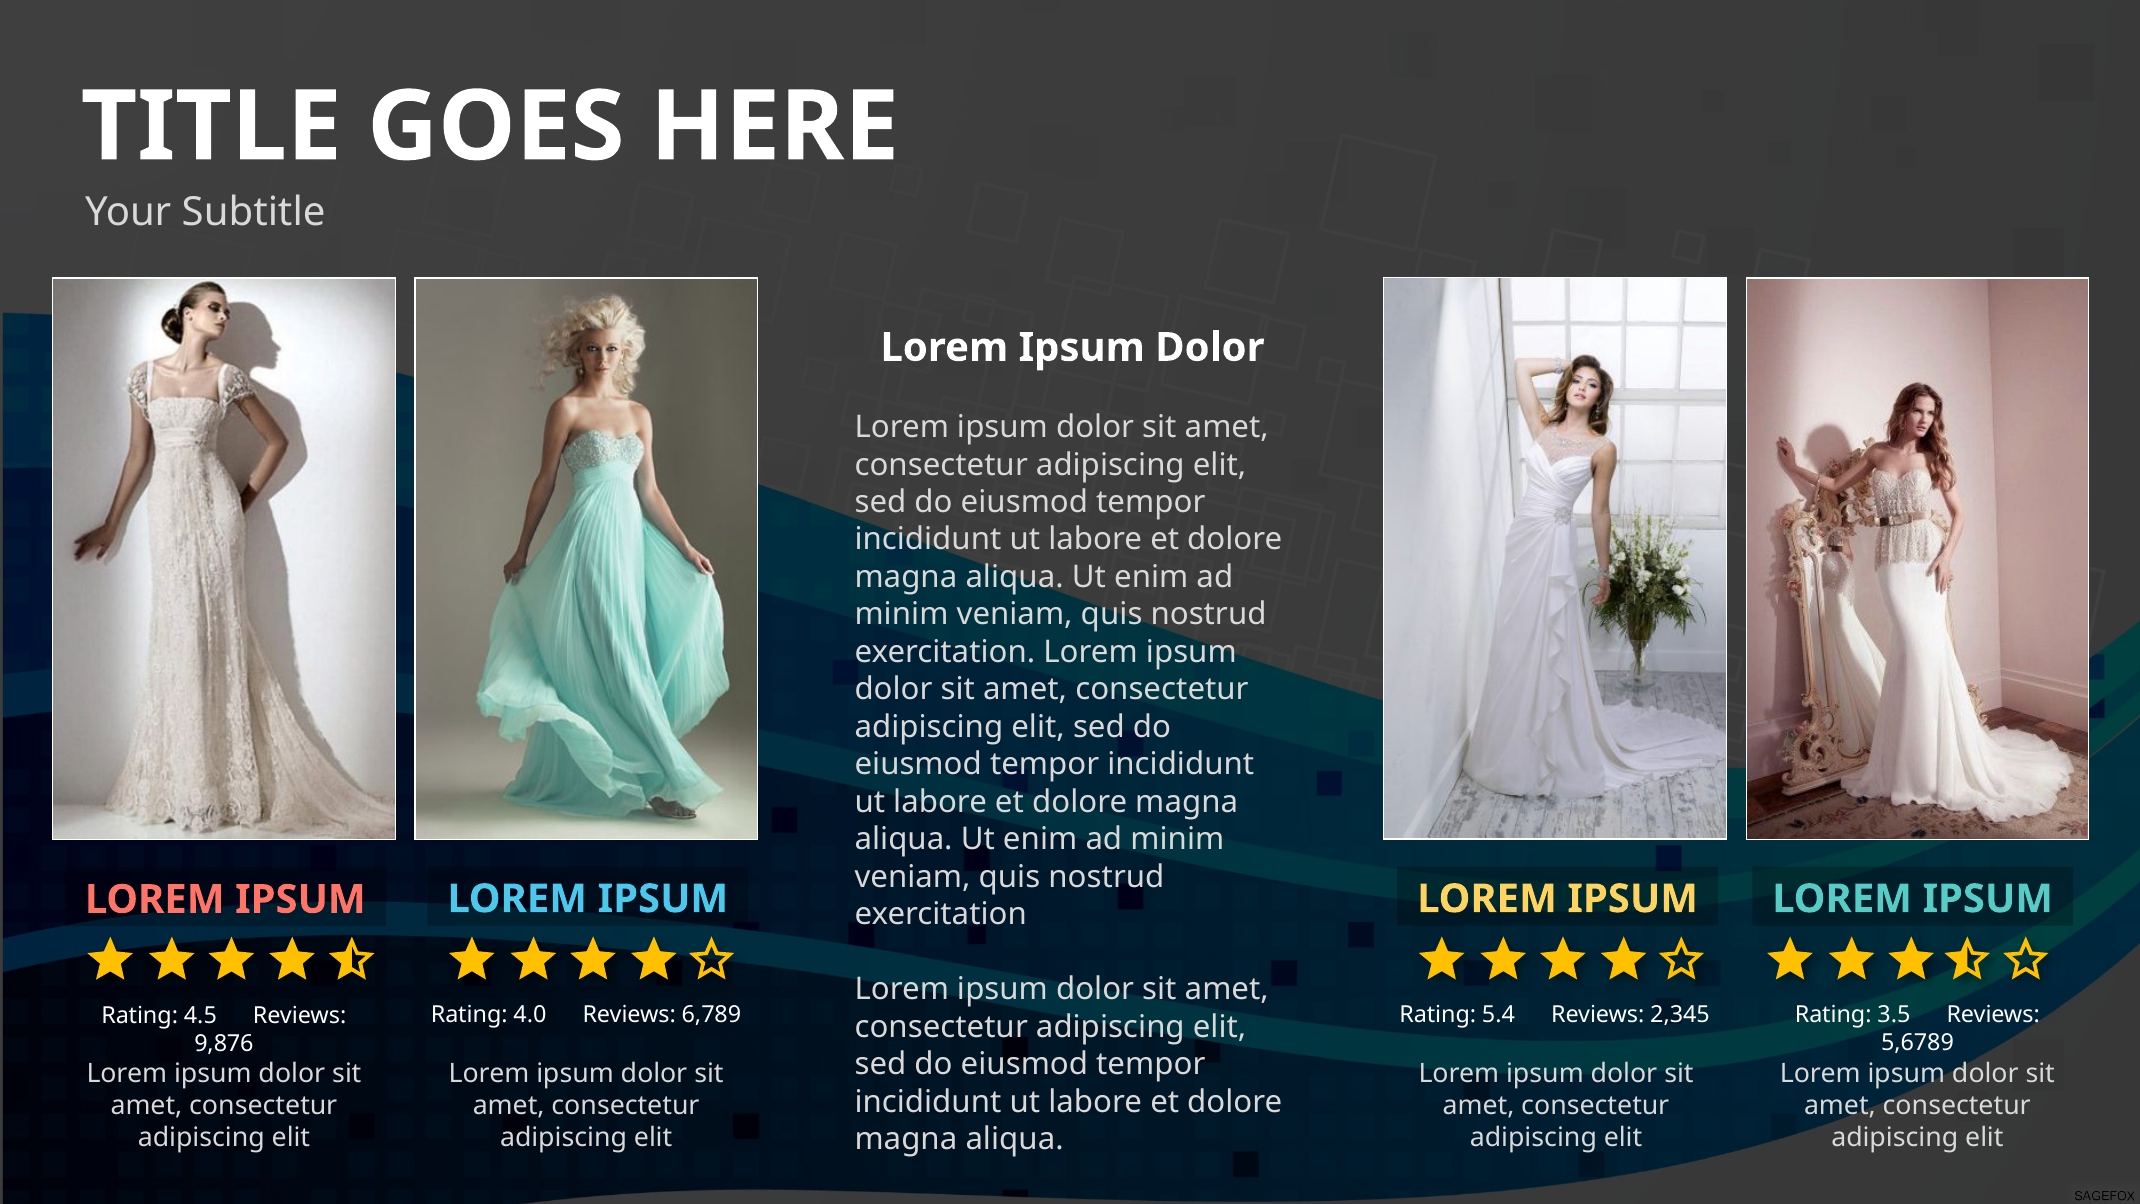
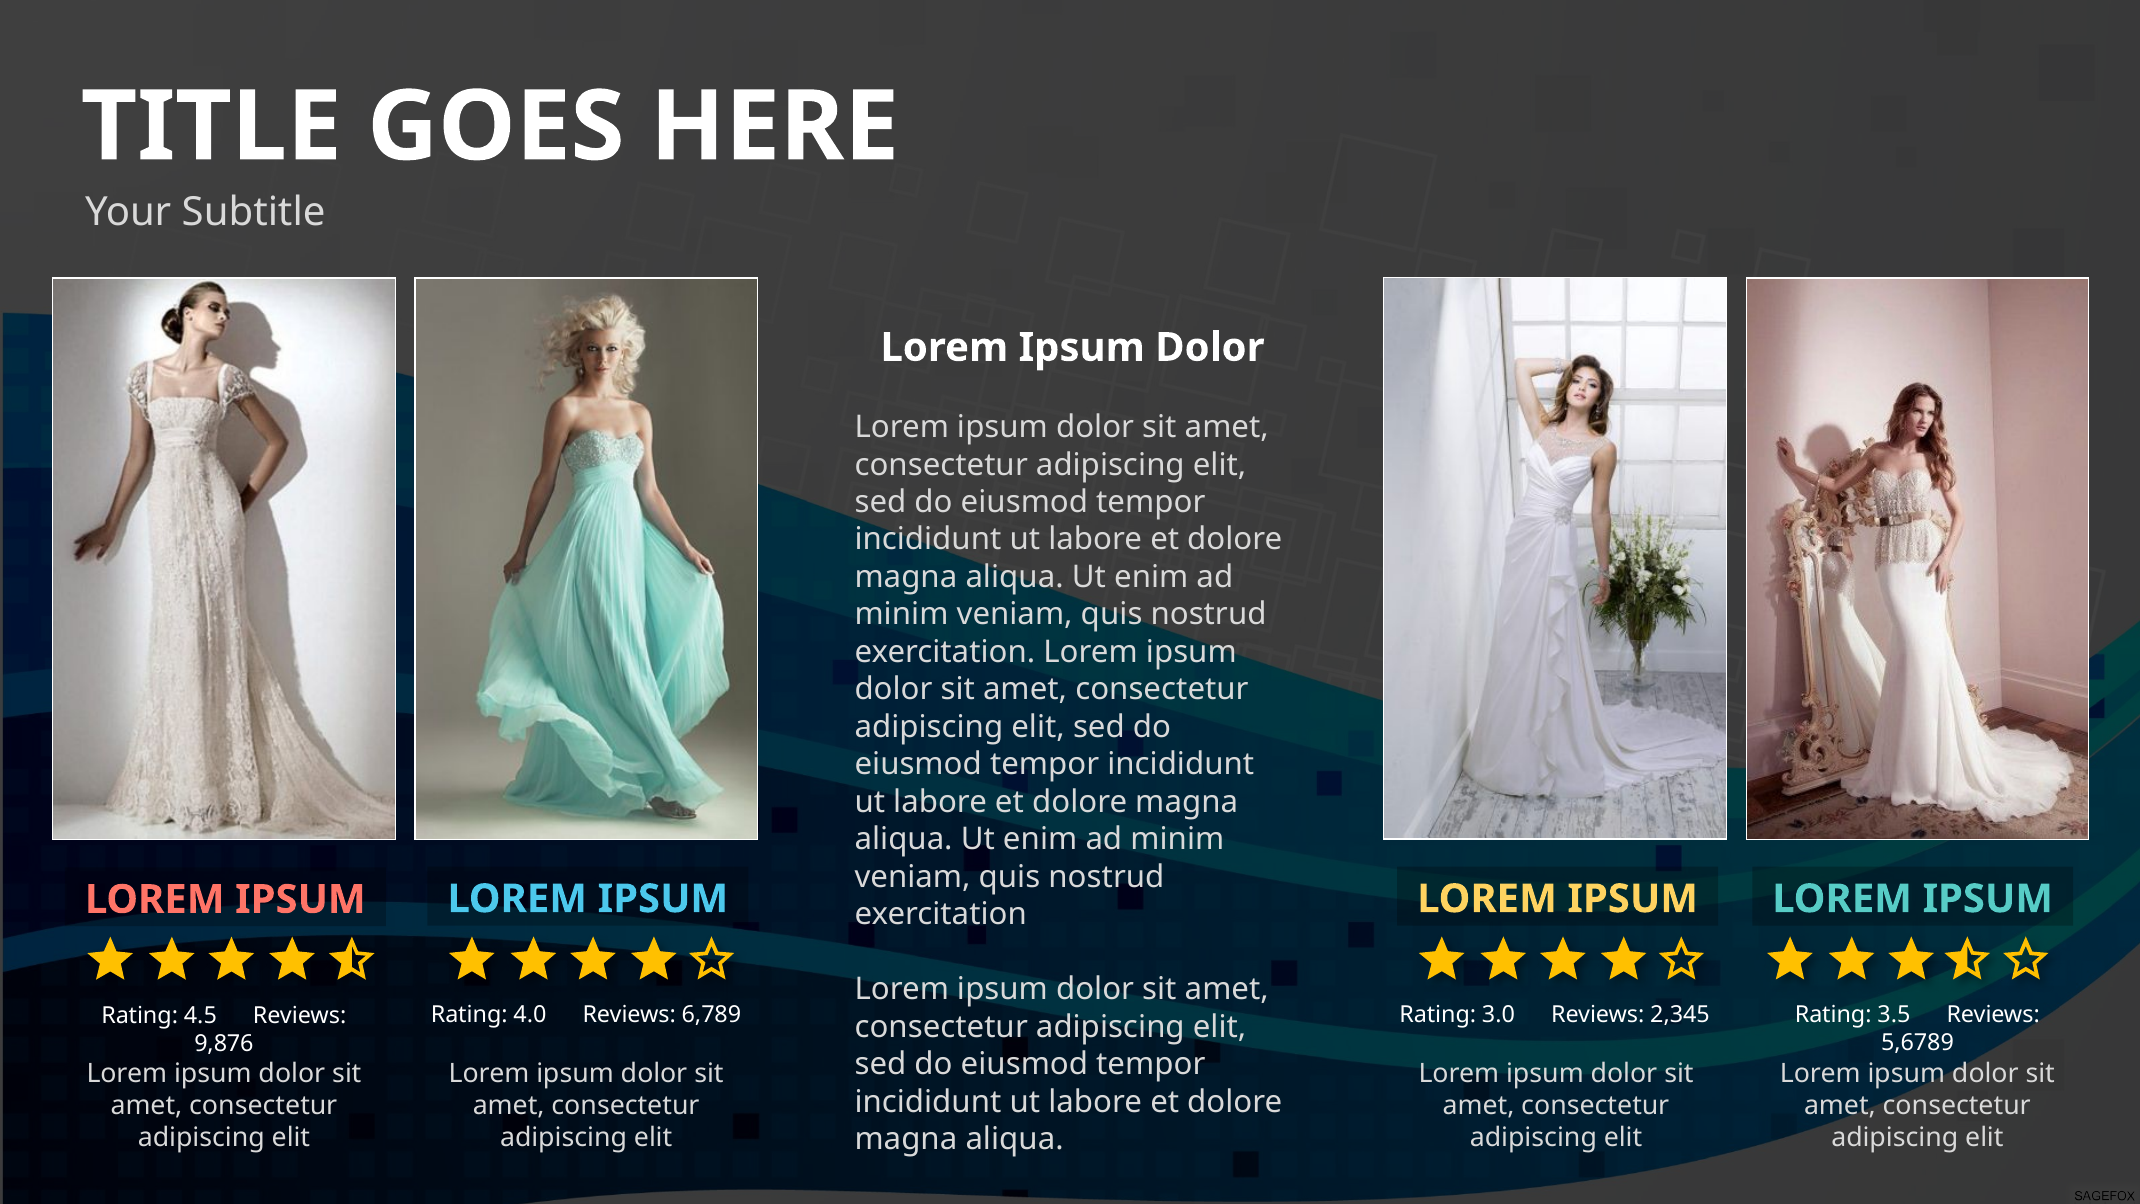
5.4: 5.4 -> 3.0 (1499, 1015)
